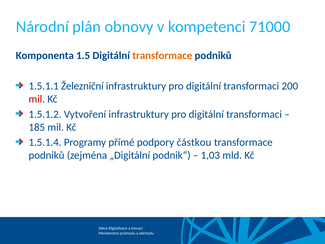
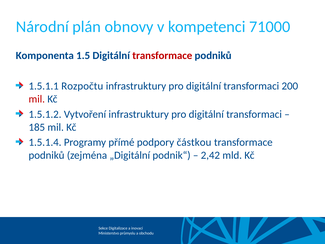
transformace colour: orange -> red (162, 56)
Železniční: Železniční -> Rozpočtu (82, 86)
1,03: 1,03 -> 2,42 (210, 155)
